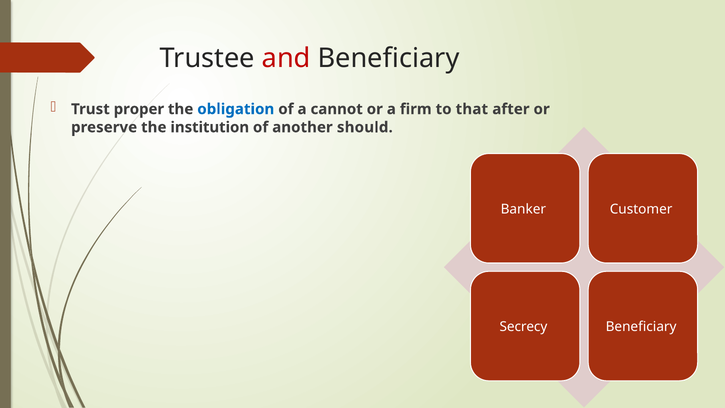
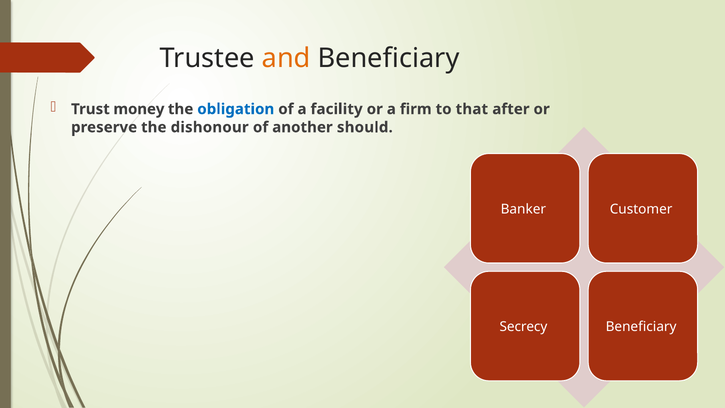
and colour: red -> orange (286, 58)
proper: proper -> money (139, 109)
cannot: cannot -> facility (337, 109)
institution: institution -> dishonour (210, 127)
